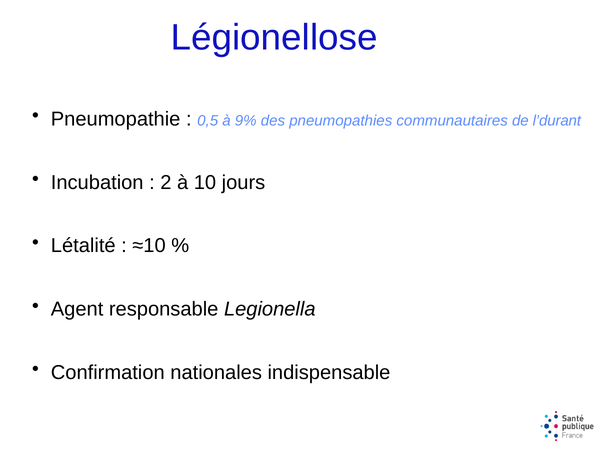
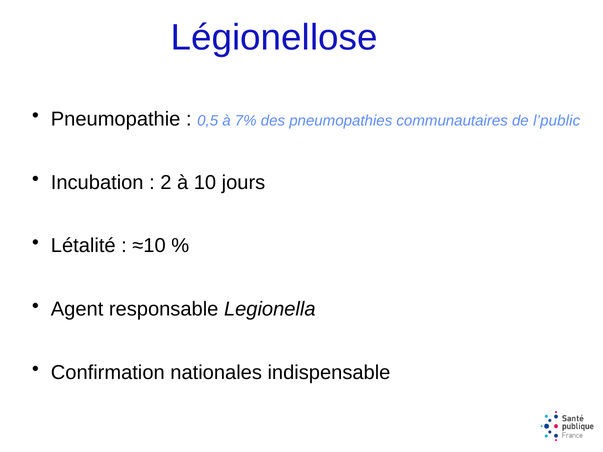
9%: 9% -> 7% (246, 121)
l’durant: l’durant -> l’public (557, 121)
